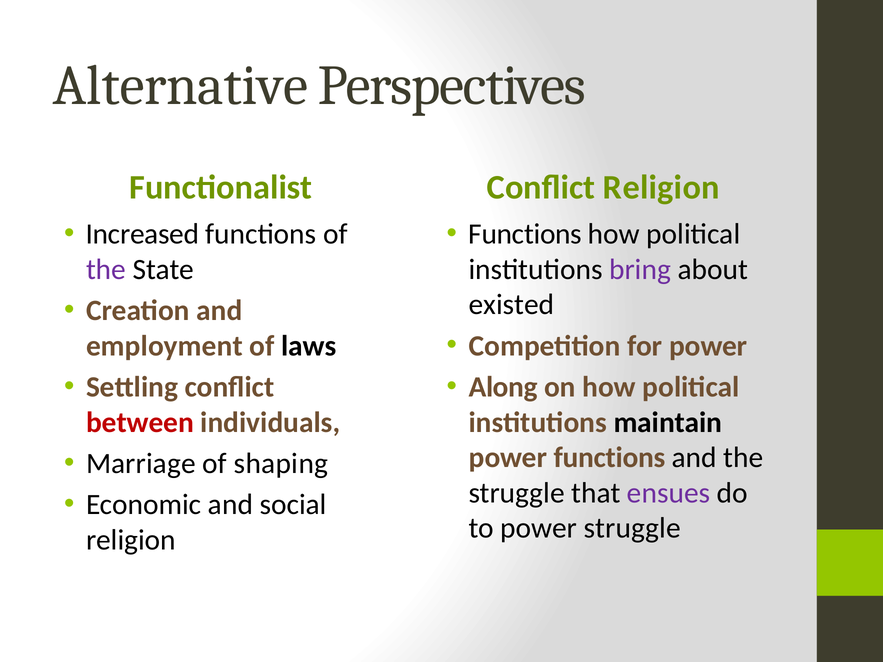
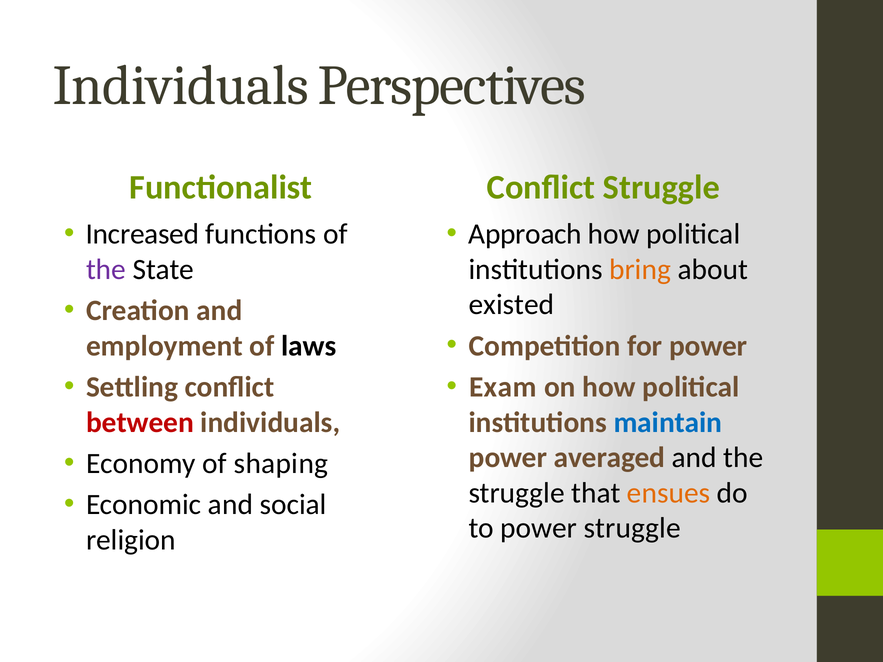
Alternative: Alternative -> Individuals (181, 86)
Conflict Religion: Religion -> Struggle (661, 187)
Functions: Functions -> Approach (525, 234)
bring colour: purple -> orange (640, 269)
Along: Along -> Exam (503, 387)
maintain colour: black -> blue (668, 423)
power functions: functions -> averaged (610, 458)
Marriage: Marriage -> Economy (141, 464)
ensues colour: purple -> orange (669, 493)
